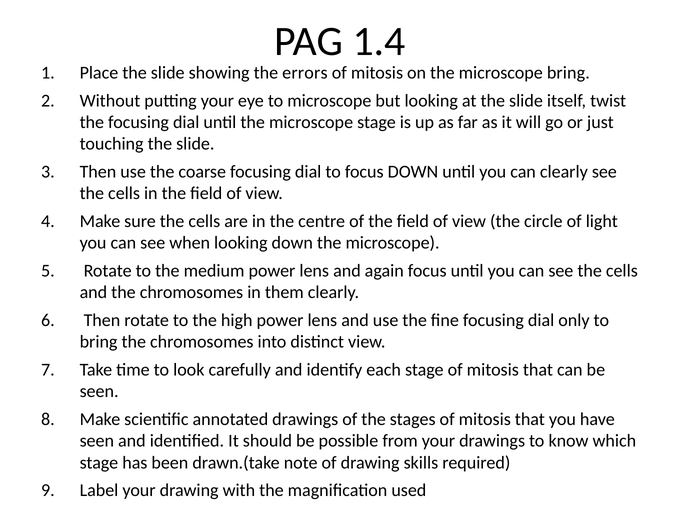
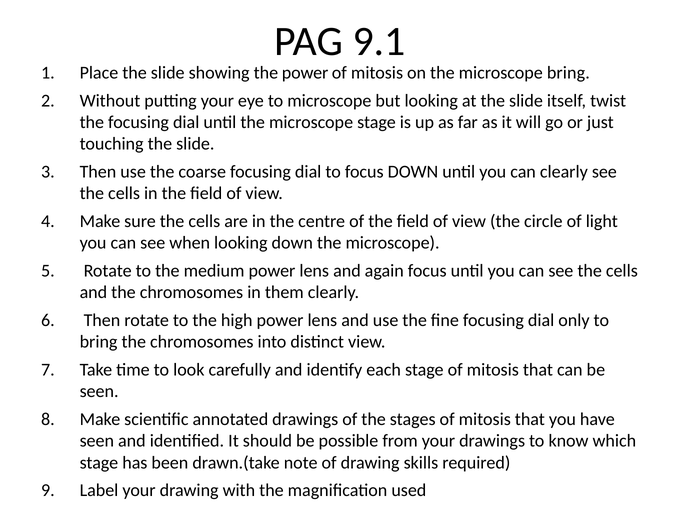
1.4: 1.4 -> 9.1 (379, 42)
the errors: errors -> power (305, 73)
